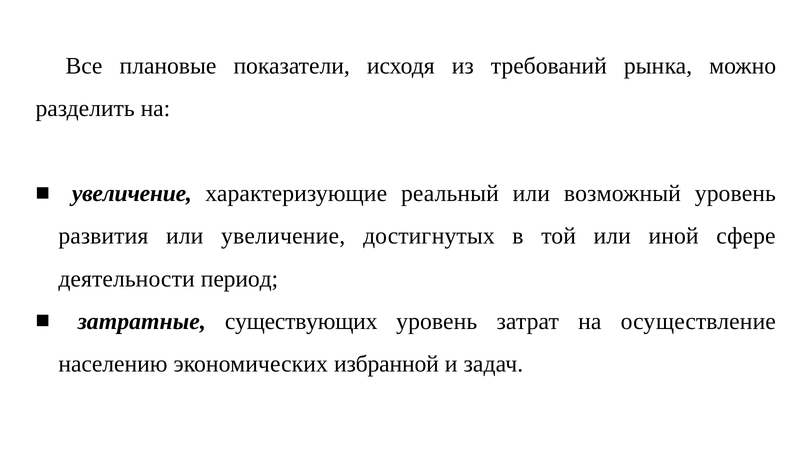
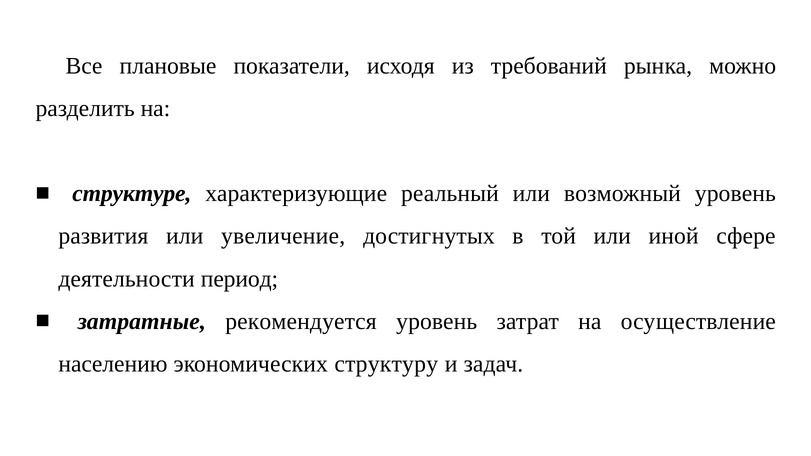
увеличение: увеличение -> структуре (132, 194)
существующих: существующих -> рекомендуется (301, 321)
избранной: избранной -> структуру (386, 364)
